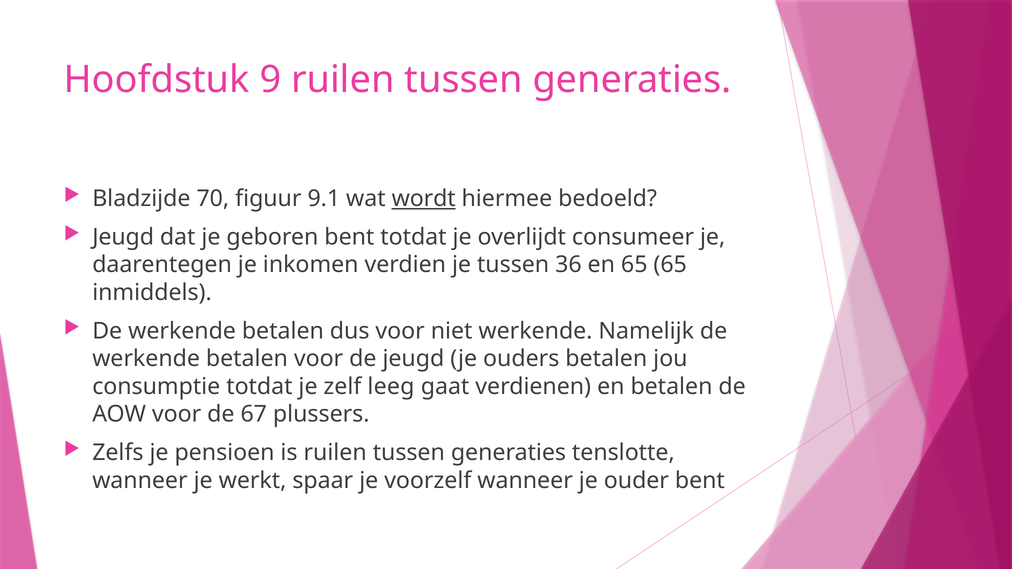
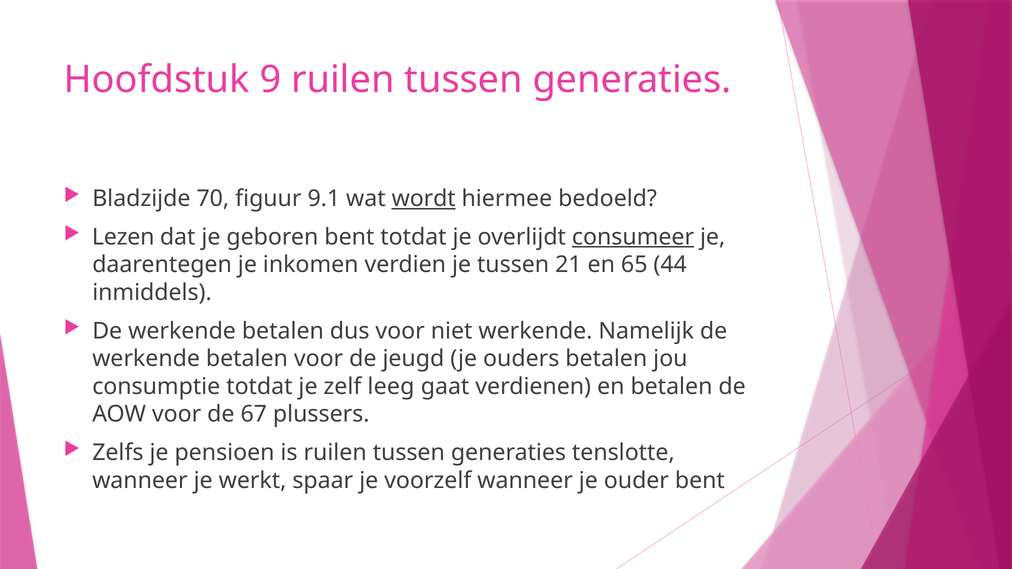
Jeugd: Jeugd -> Lezen (123, 237)
consumeer underline: none -> present (633, 237)
36: 36 -> 21 (568, 265)
65 65: 65 -> 44 (670, 265)
